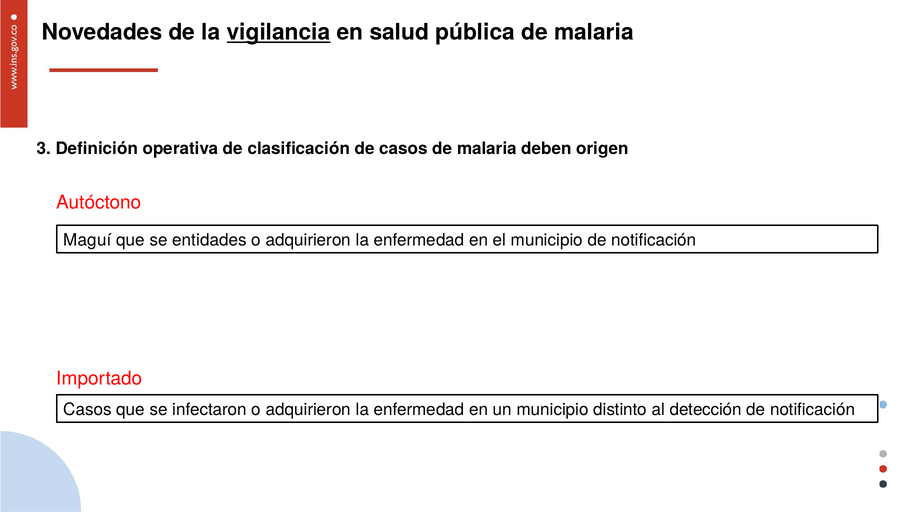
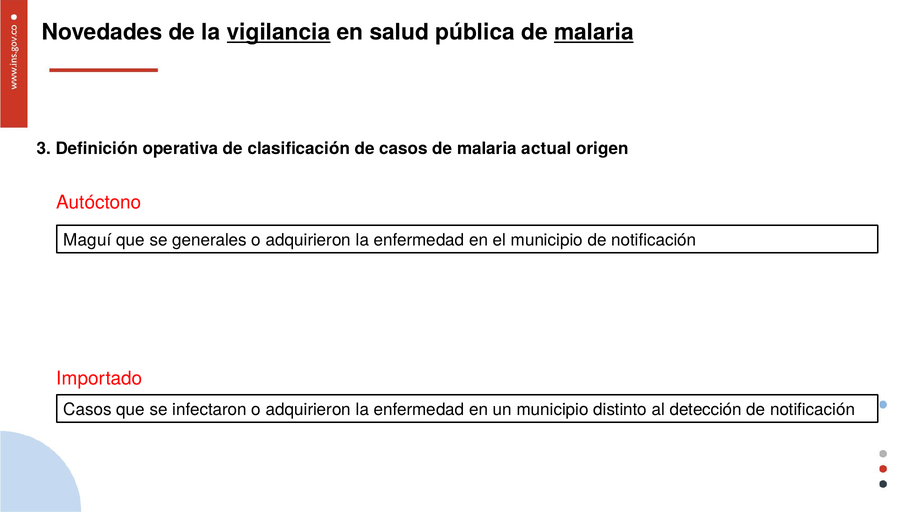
malaria underline: none -> present (594, 32)
deben: deben -> actual (546, 149)
entidades: entidades -> generales (210, 240)
